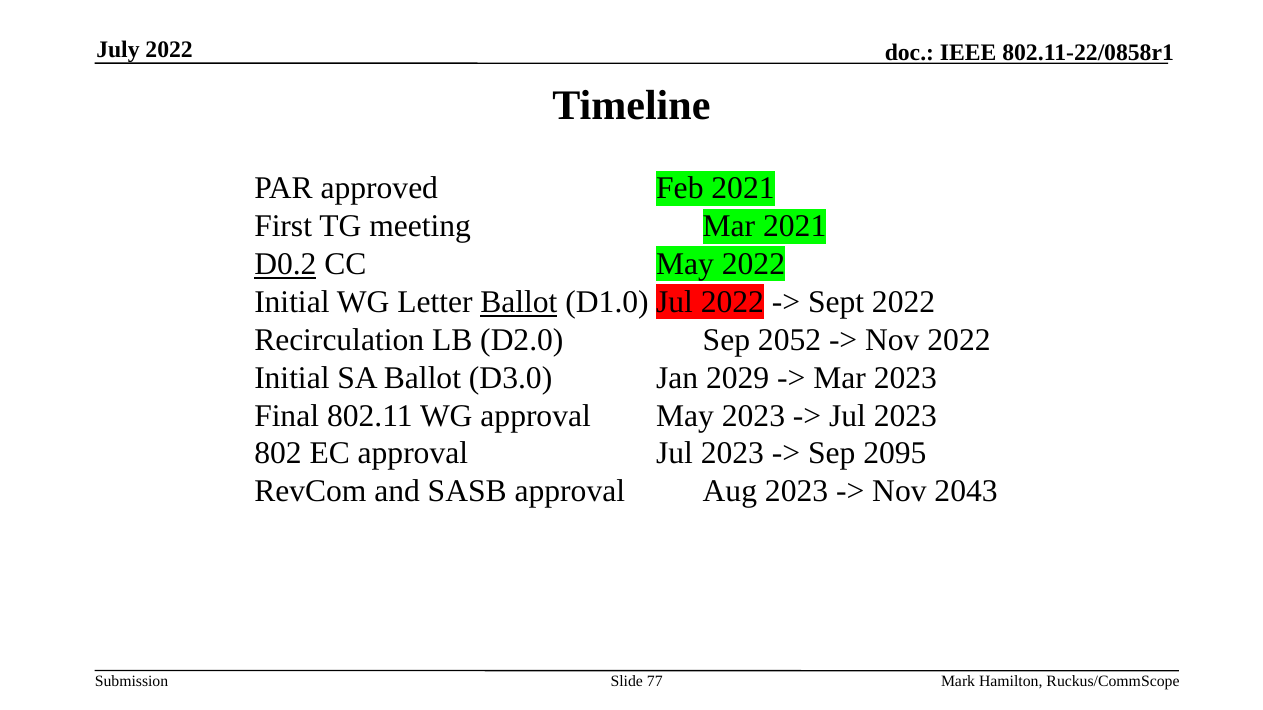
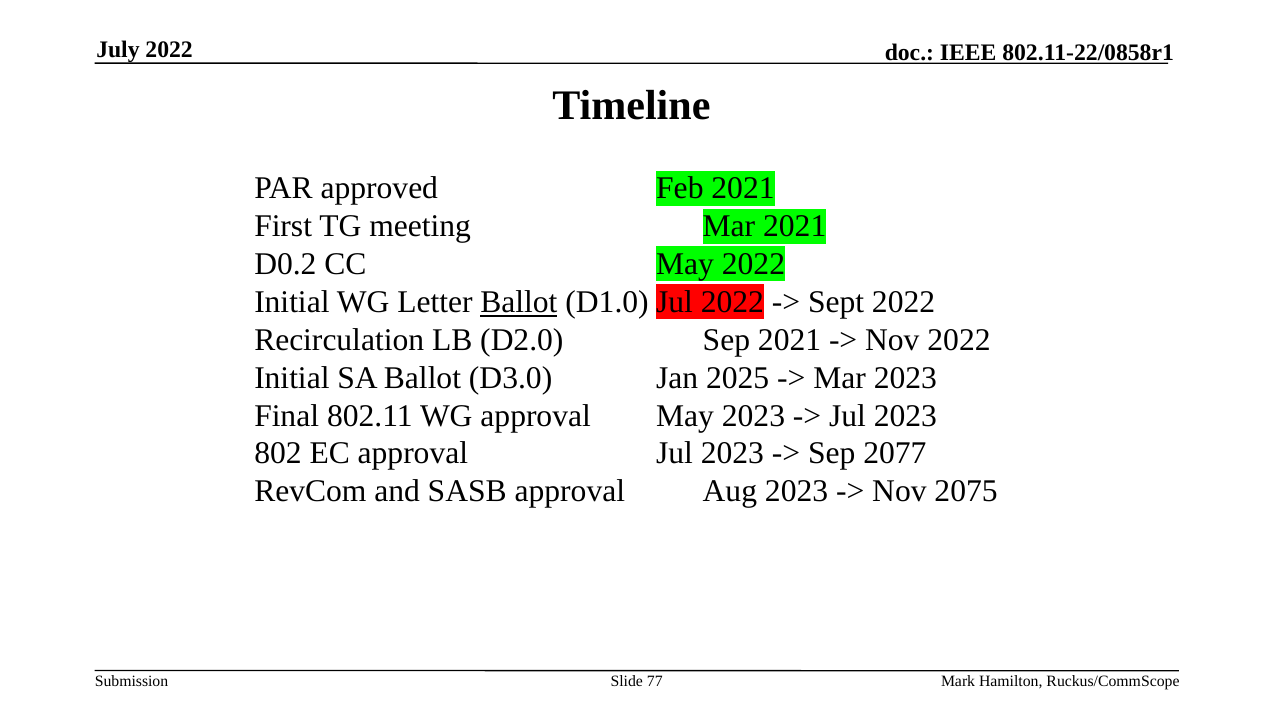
D0.2 underline: present -> none (285, 264)
Sep 2052: 2052 -> 2021 (790, 340)
2029: 2029 -> 2025 (738, 378)
2095: 2095 -> 2077 (895, 454)
2043: 2043 -> 2075 (966, 492)
